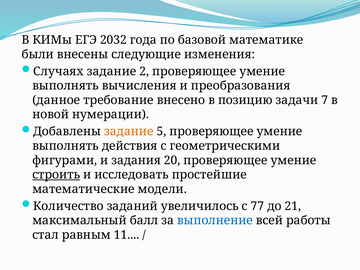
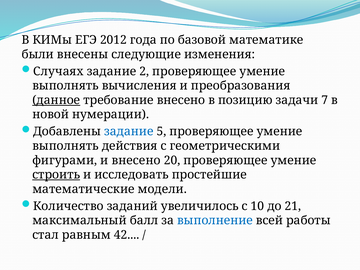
2032: 2032 -> 2012 (113, 40)
данное underline: none -> present (56, 100)
задание colour: orange -> blue (129, 132)
и задания: задания -> внесено (136, 160)
77: 77 -> 10 (257, 206)
11: 11 -> 42 (127, 235)
